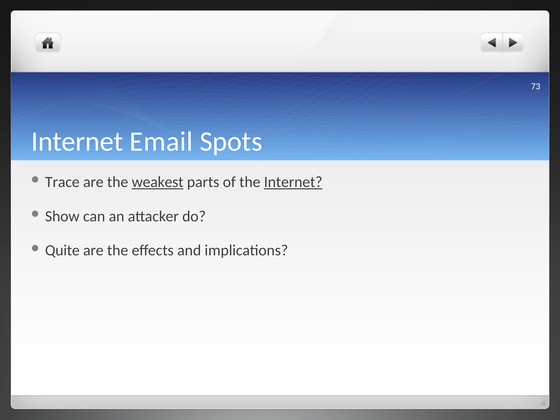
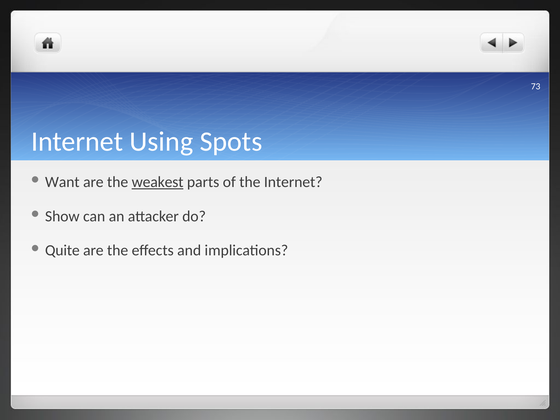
Email: Email -> Using (161, 142)
Trace: Trace -> Want (62, 182)
Internet underline: present -> none (293, 182)
